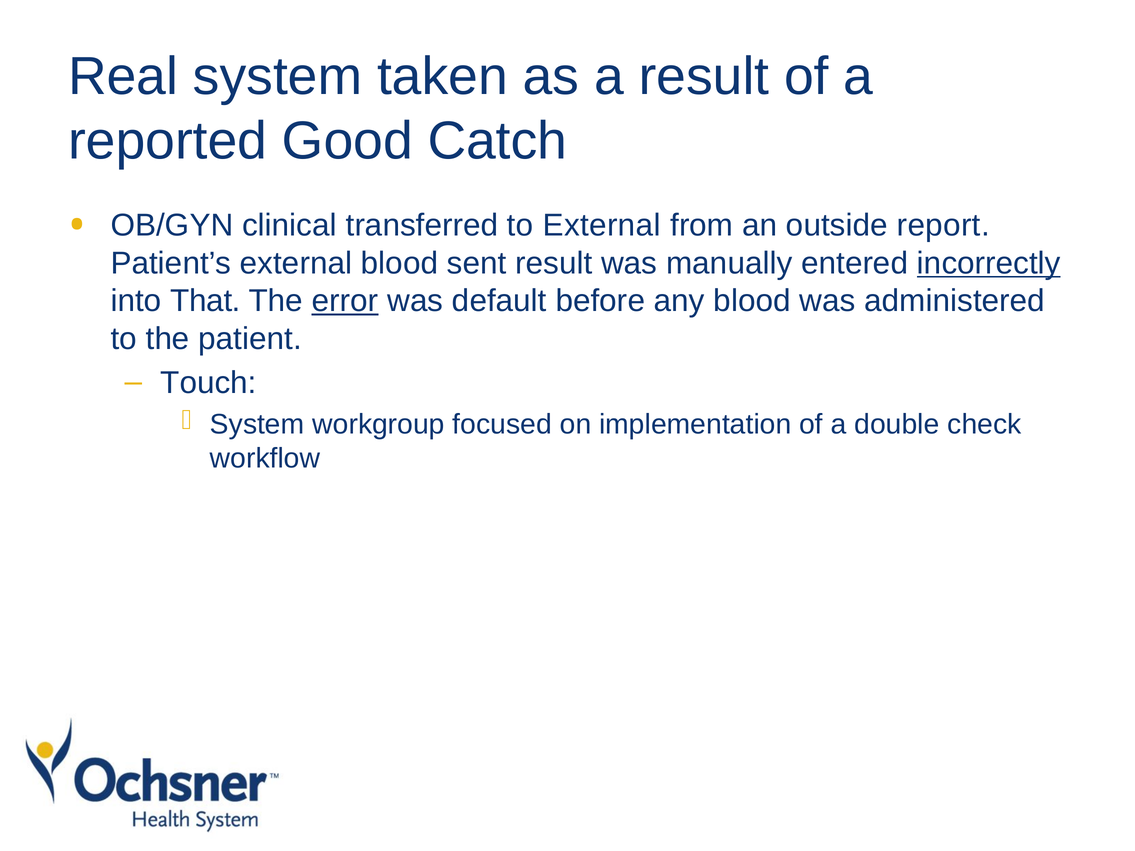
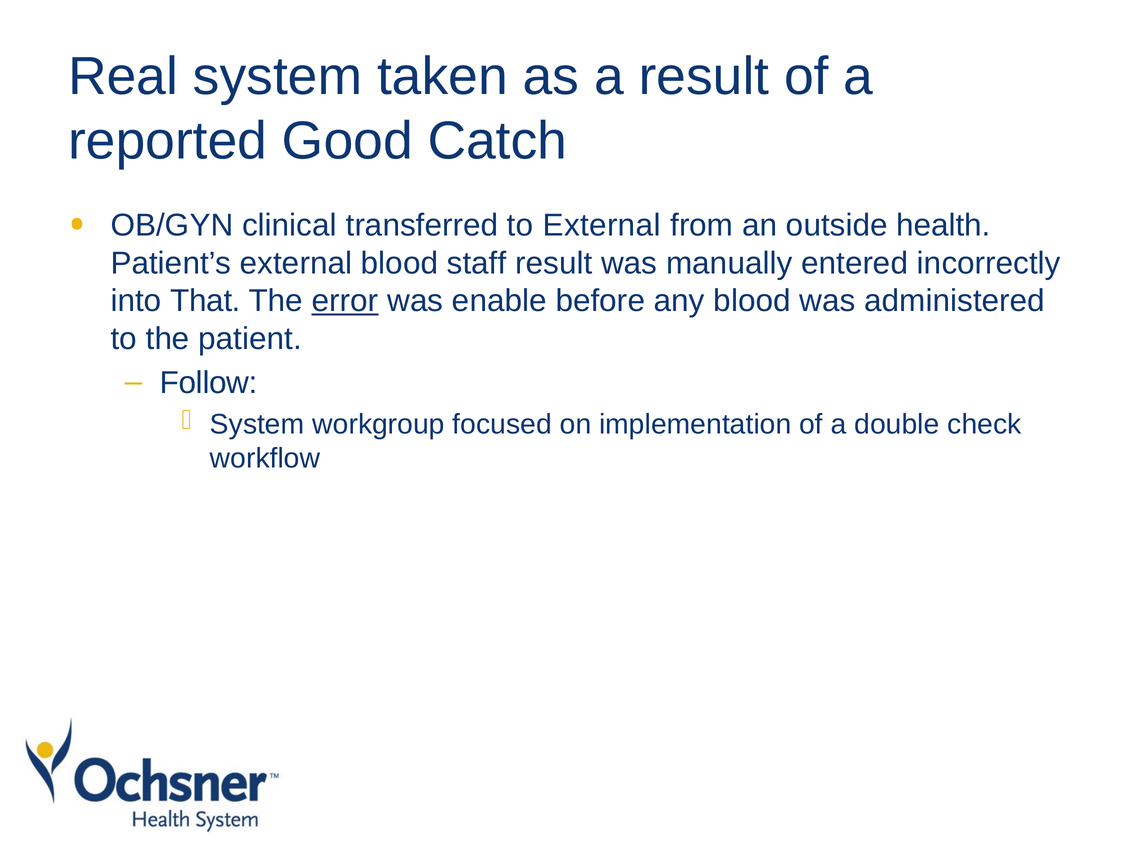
report: report -> health (943, 225)
sent: sent -> staff (477, 263)
incorrectly underline: present -> none (989, 263)
default: default -> enable (499, 301)
Touch: Touch -> Follow (209, 383)
